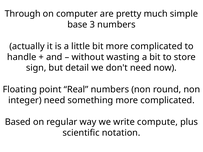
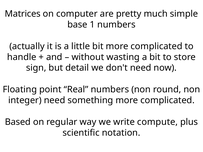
Through: Through -> Matrices (23, 14)
3: 3 -> 1 (92, 25)
